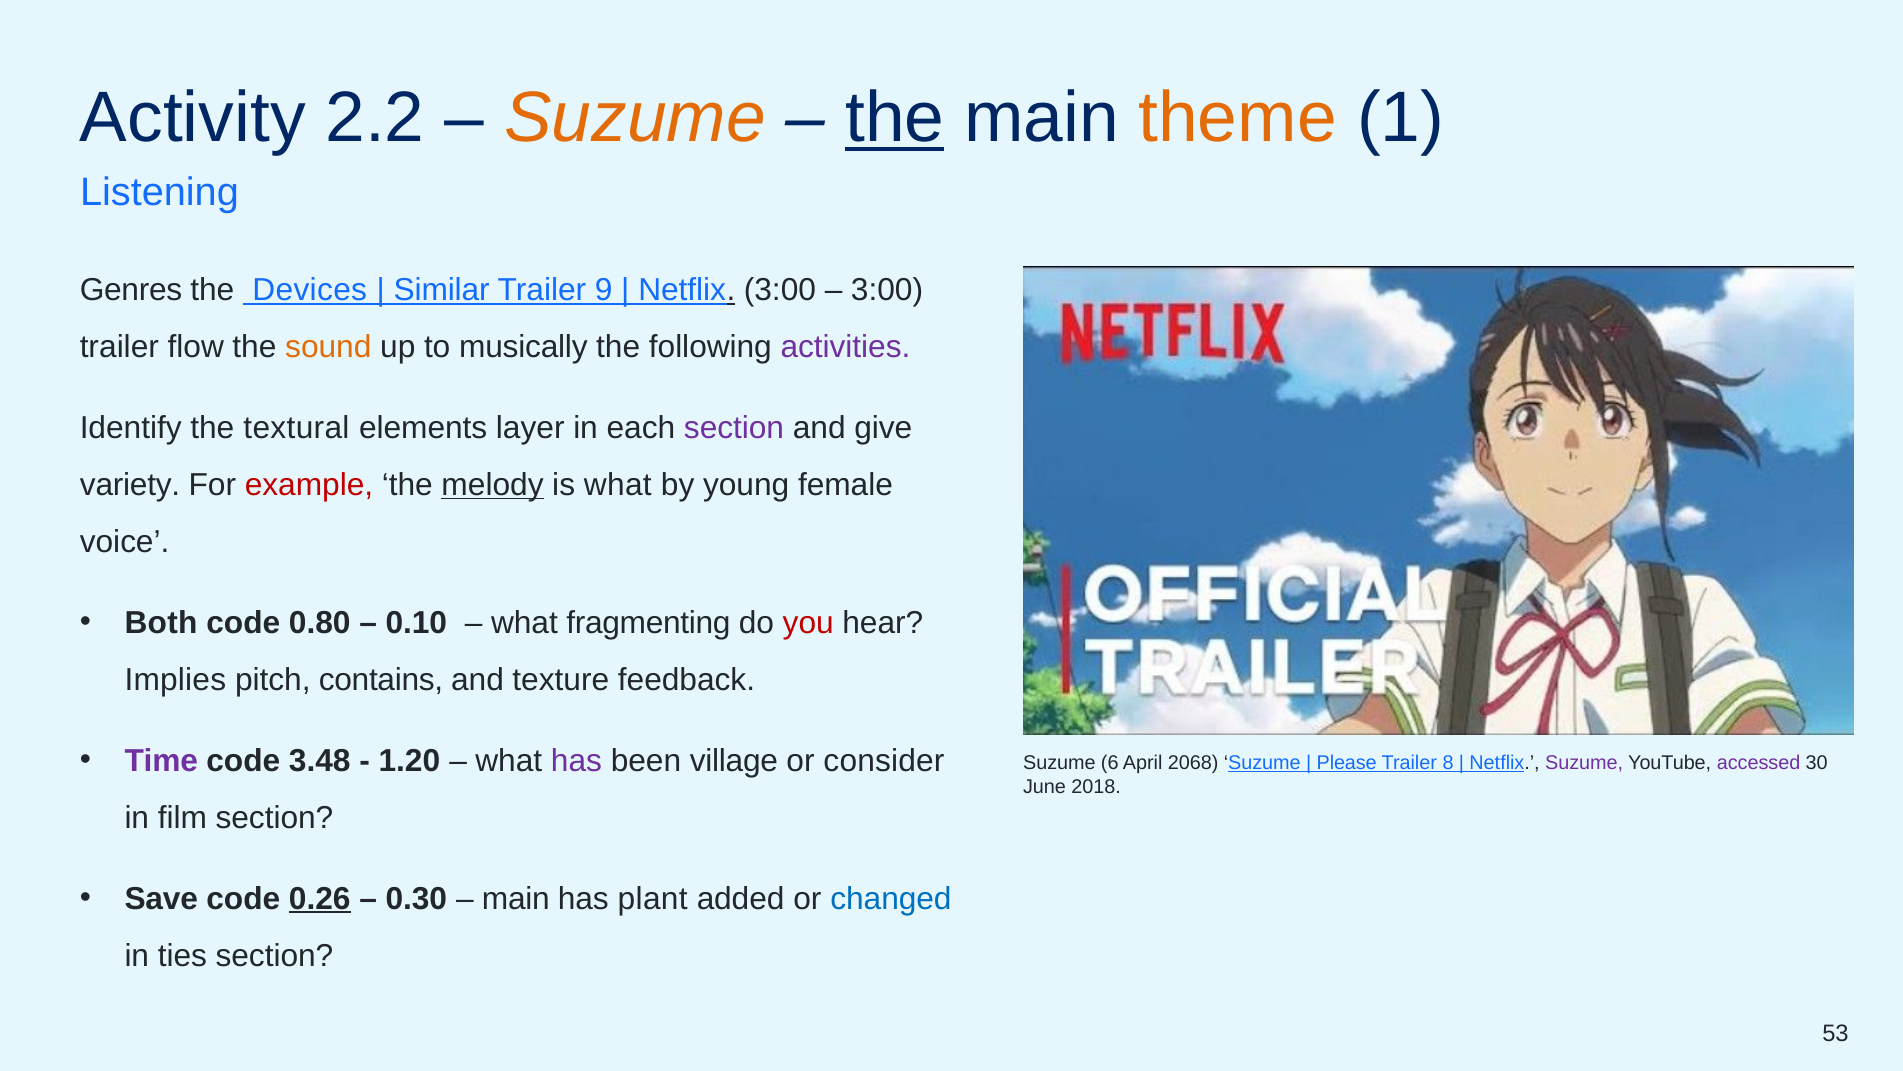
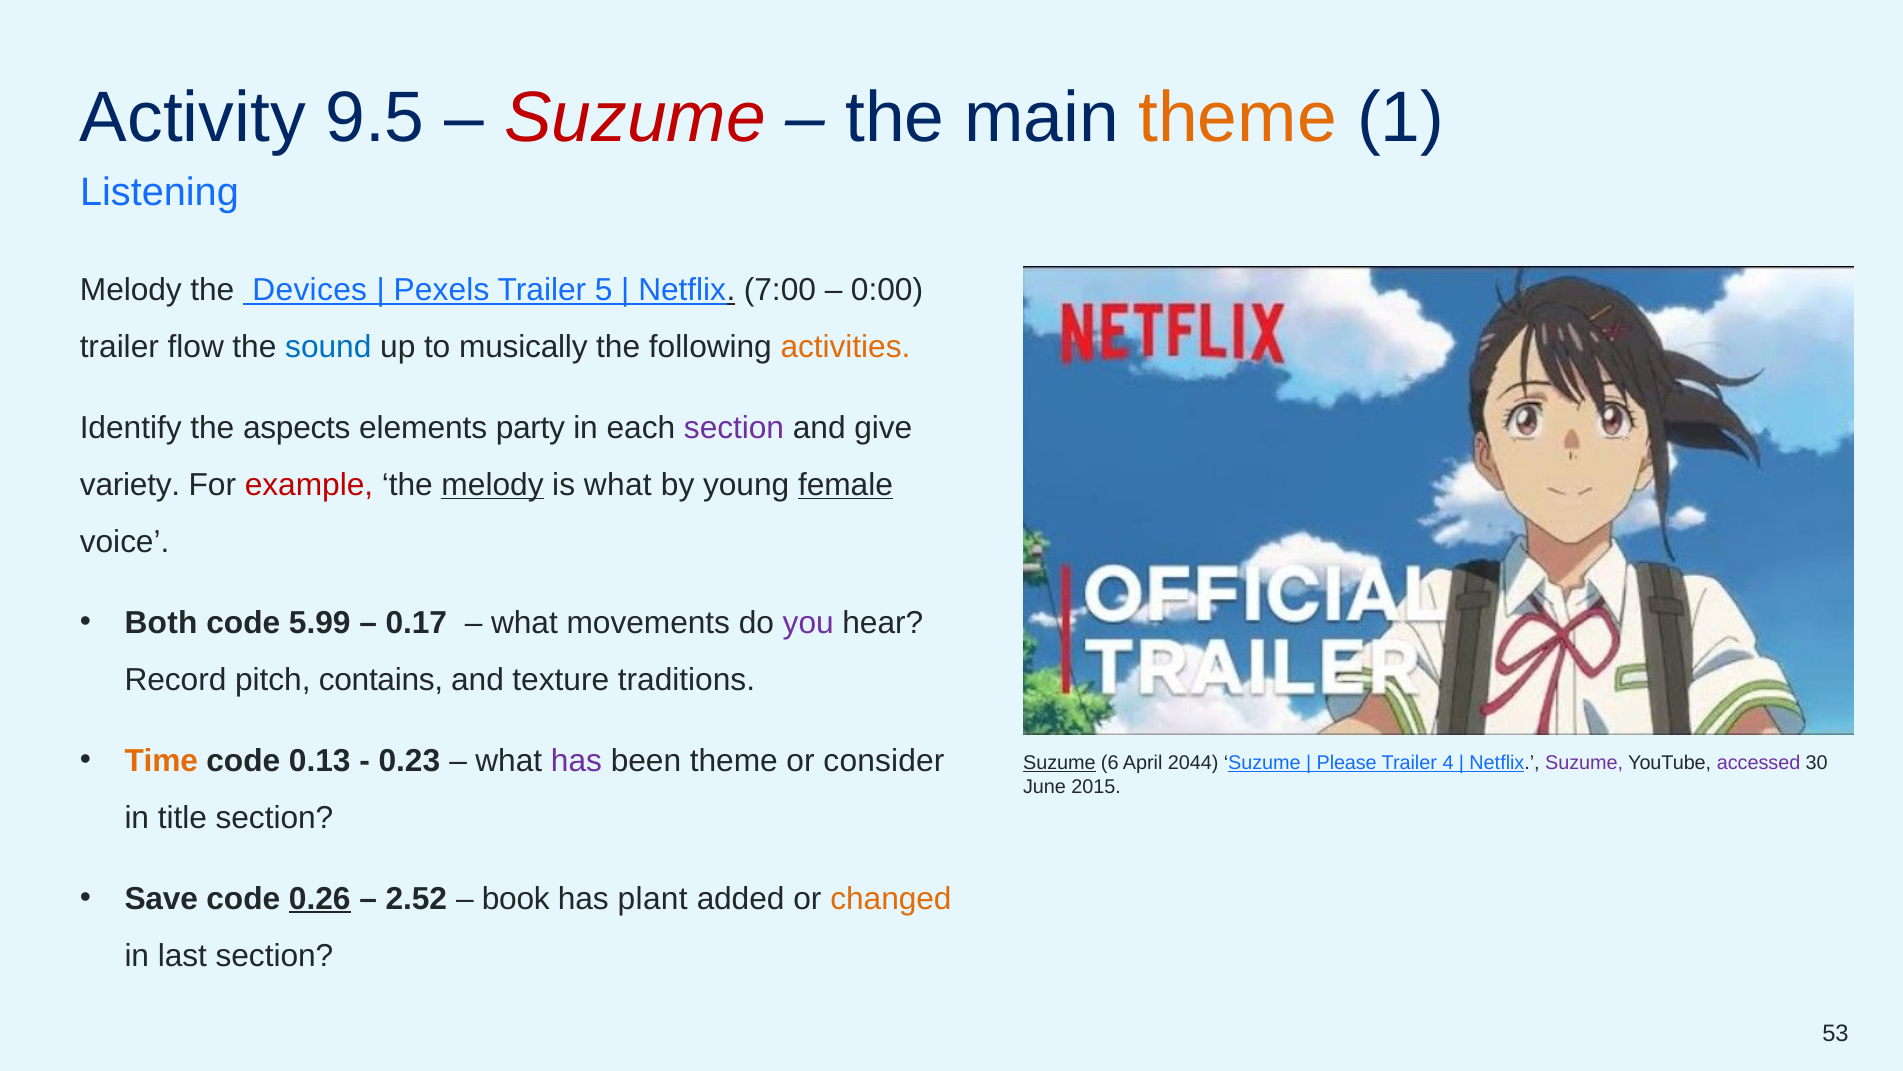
2.2: 2.2 -> 9.5 (375, 118)
Suzume colour: orange -> red (635, 118)
the underline: present -> none (895, 118)
Genres: Genres -> Melody (131, 290)
Similar: Similar -> Pexels (442, 290)
9: 9 -> 5 (604, 290)
Netflix 3:00: 3:00 -> 7:00 (780, 290)
3:00: 3:00 -> 0:00 (887, 290)
sound colour: orange -> blue (328, 347)
activities colour: purple -> orange (845, 347)
textural: textural -> aspects (297, 428)
layer: layer -> party (530, 428)
female underline: none -> present (845, 485)
0.80: 0.80 -> 5.99 (320, 622)
0.10: 0.10 -> 0.17 (416, 622)
fragmenting: fragmenting -> movements (648, 622)
you colour: red -> purple (808, 622)
Implies: Implies -> Record (175, 680)
feedback: feedback -> traditions (686, 680)
Time colour: purple -> orange (161, 760)
3.48: 3.48 -> 0.13 (320, 760)
1.20: 1.20 -> 0.23 (409, 760)
been village: village -> theme (734, 760)
Suzume underline: none -> present (1059, 763)
2068: 2068 -> 2044 (1193, 763)
8: 8 -> 4 (1448, 763)
2018: 2018 -> 2015 (1096, 786)
film: film -> title (182, 817)
0.30: 0.30 -> 2.52 (416, 898)
main: main -> book (516, 898)
changed colour: blue -> orange (891, 898)
ties: ties -> last (182, 955)
